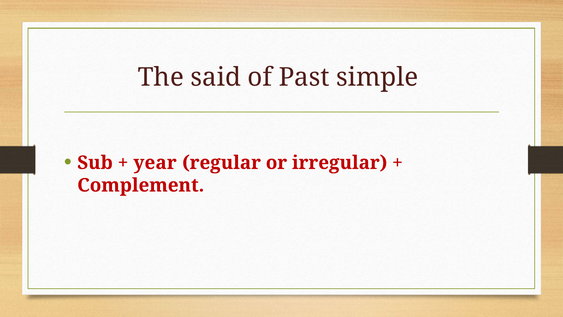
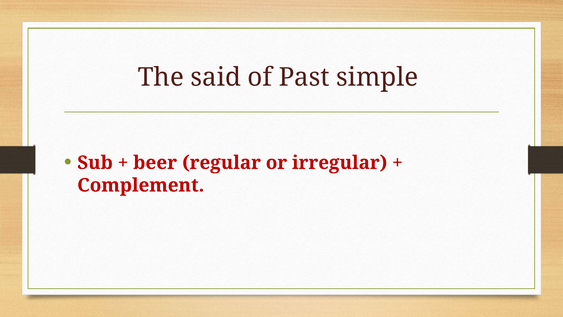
year: year -> beer (155, 163)
